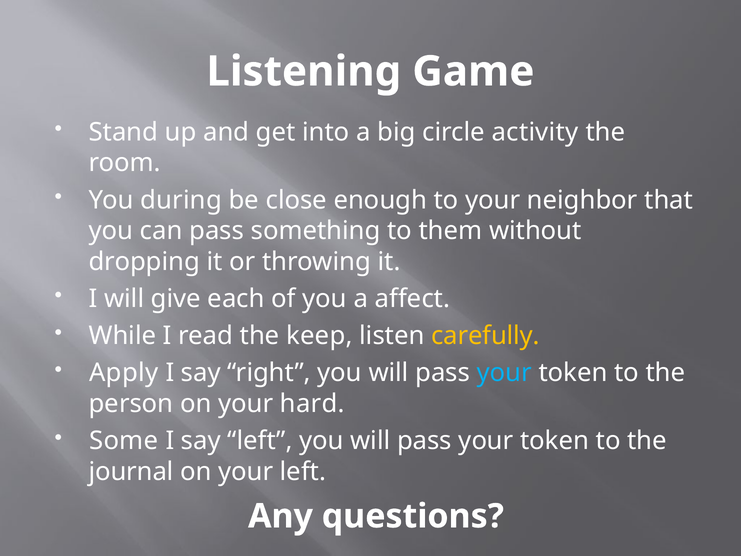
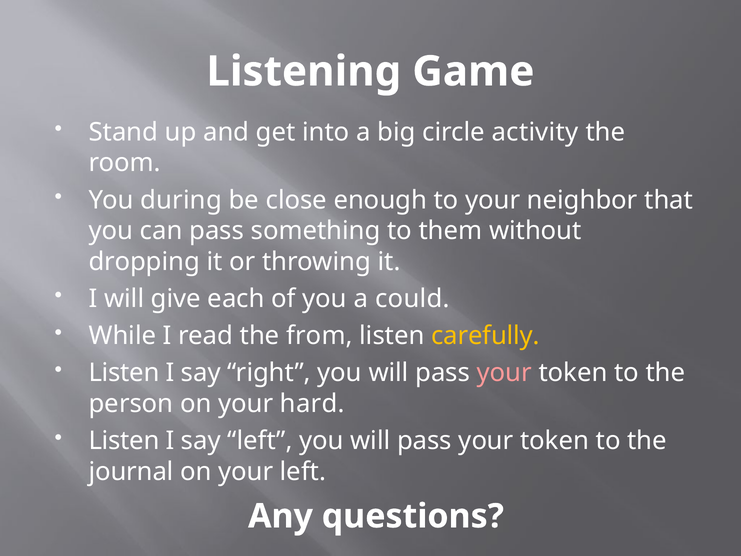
affect: affect -> could (412, 299)
keep: keep -> from (319, 336)
Apply: Apply -> Listen (124, 373)
your colour: light blue -> pink (504, 373)
Some: Some -> Listen (124, 441)
